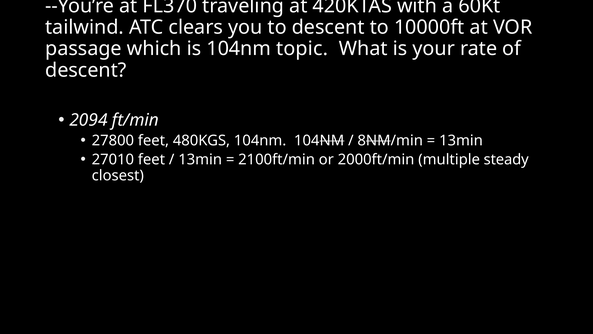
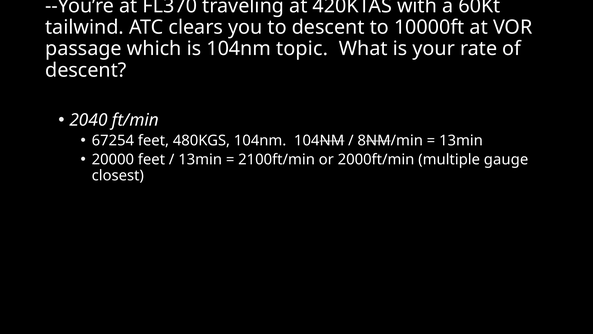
2094: 2094 -> 2040 (89, 120)
27800: 27800 -> 67254 (113, 140)
27010: 27010 -> 20000 (113, 159)
steady: steady -> gauge (506, 159)
